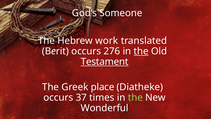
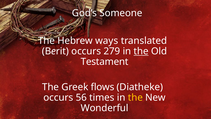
work: work -> ways (107, 41)
276: 276 -> 279 (112, 51)
Testament underline: present -> none (105, 62)
place: place -> flows (103, 87)
37: 37 -> 56 (81, 97)
the colour: light green -> yellow (135, 97)
